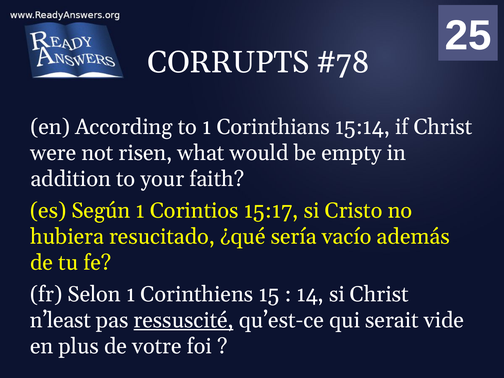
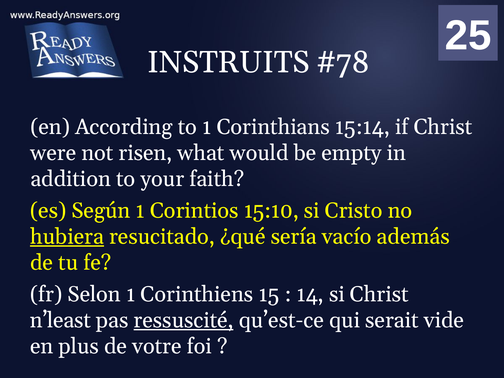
CORRUPTS: CORRUPTS -> INSTRUITS (229, 62)
15:17: 15:17 -> 15:10 (271, 211)
hubiera underline: none -> present (67, 237)
